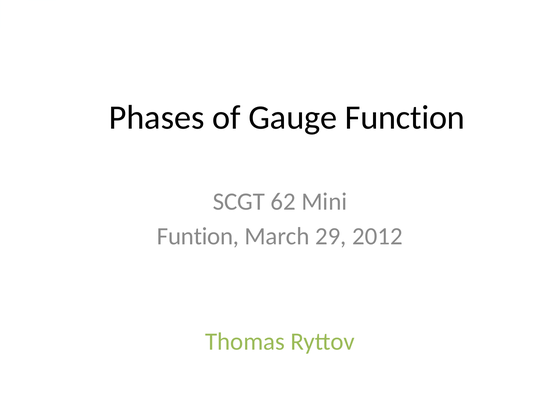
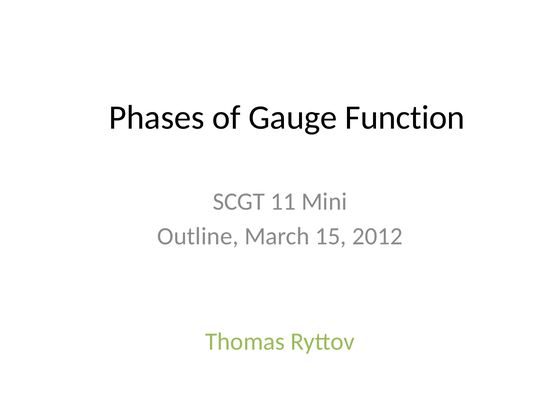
62: 62 -> 11 (283, 201)
Funtion: Funtion -> Outline (198, 236)
29: 29 -> 15 (331, 236)
